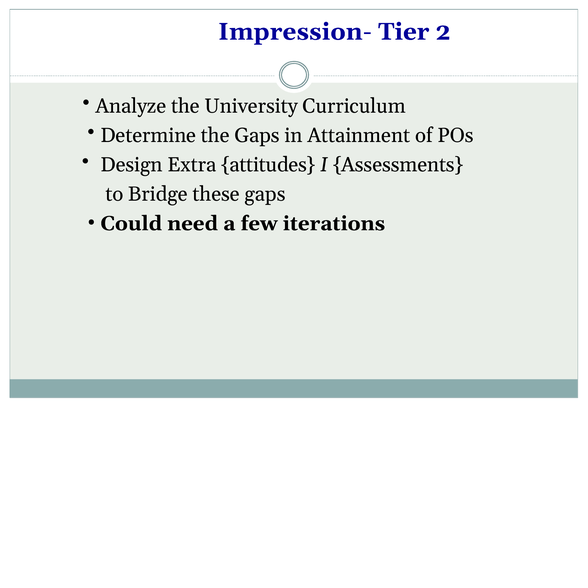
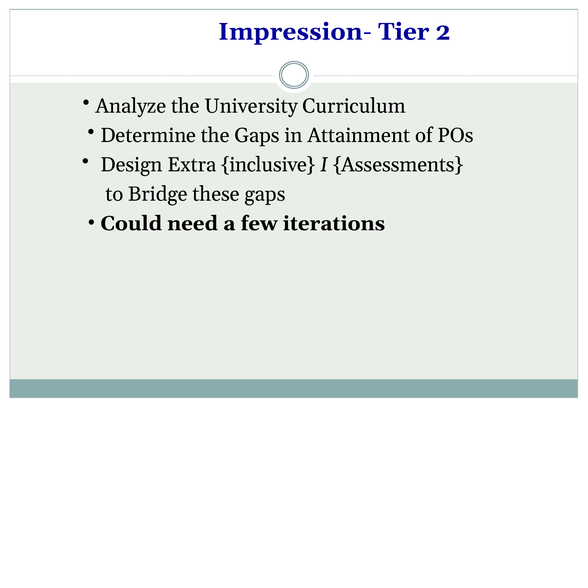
attitudes: attitudes -> inclusive (268, 165)
